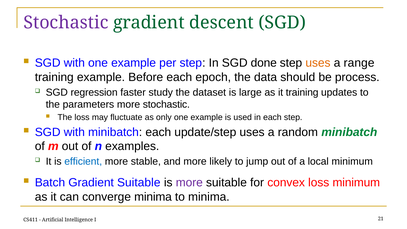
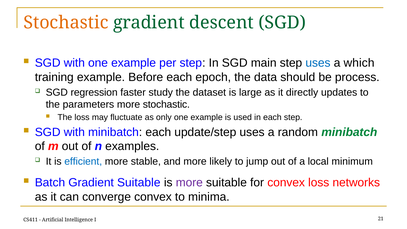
Stochastic colour: purple -> orange (66, 23)
done: done -> main (264, 63)
uses colour: orange -> blue (318, 63)
range: range -> which (359, 63)
it training: training -> directly (302, 92)
loss minimum: minimum -> networks (356, 182)
converge minima: minima -> convex (153, 197)
